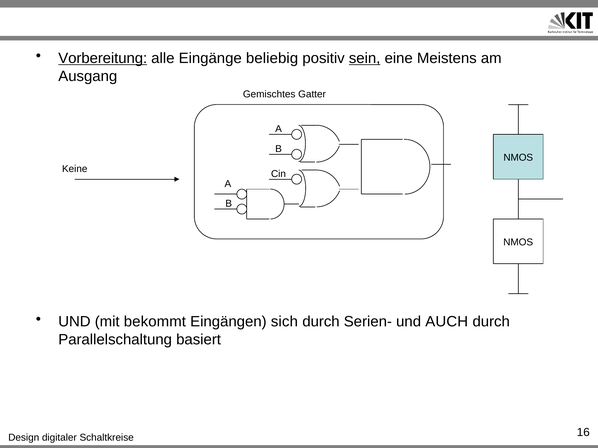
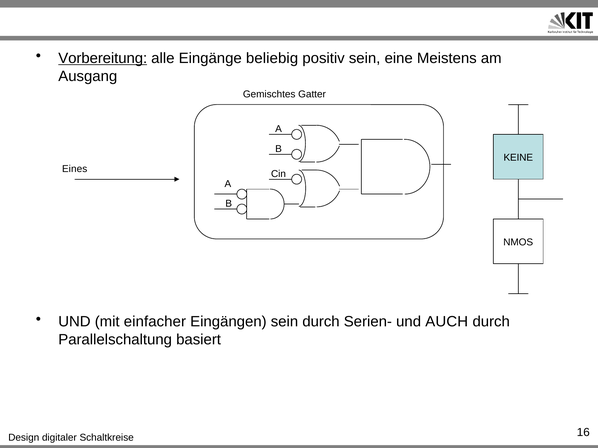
sein underline: present -> none (365, 58)
NMOS: NMOS -> KEINE (518, 158)
Keine: Keine -> Eines (75, 169)
bekommt: bekommt -> einfacher (155, 322)
Eingängen sich: sich -> sein (284, 322)
